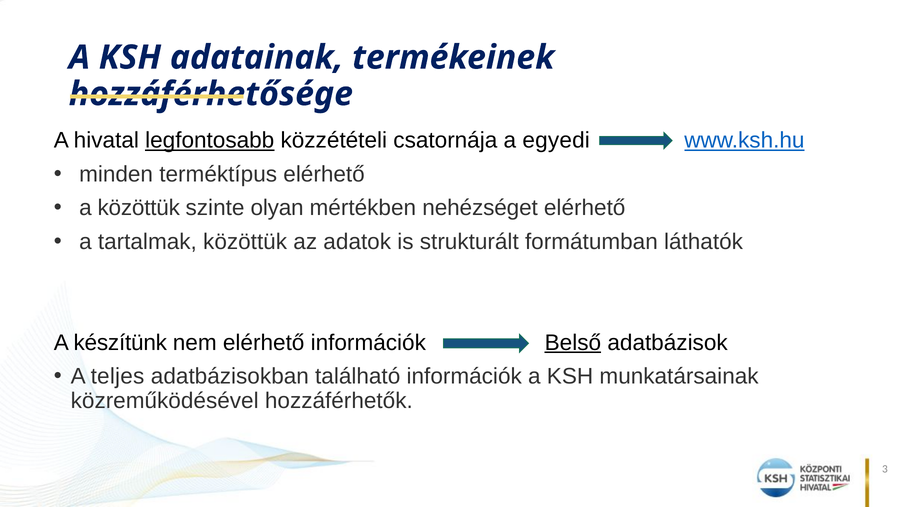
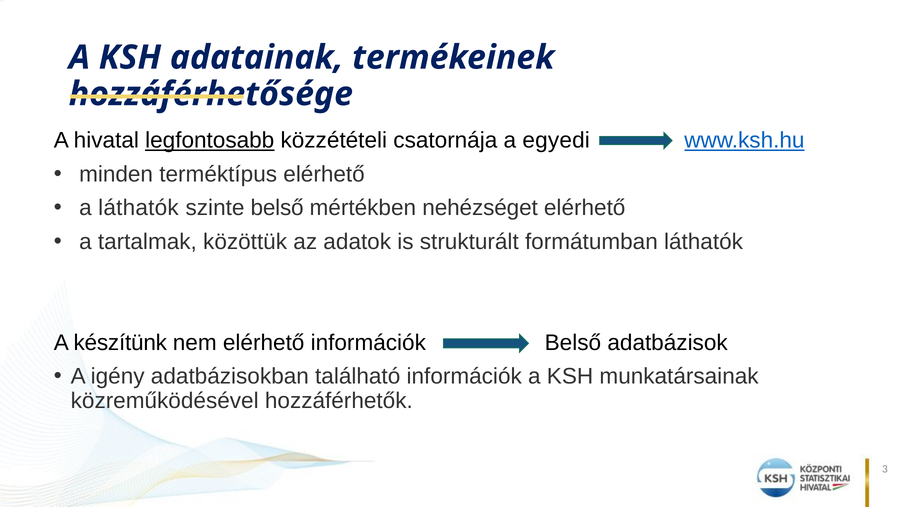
a közöttük: közöttük -> láthatók (138, 208)
szinte olyan: olyan -> belső (277, 208)
Belső underline: present -> none (573, 343)
teljes: teljes -> igény (118, 377)
